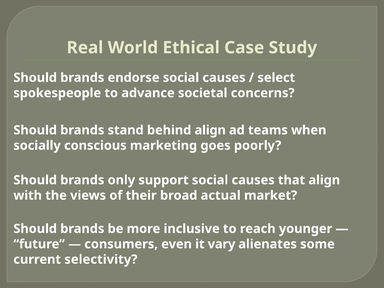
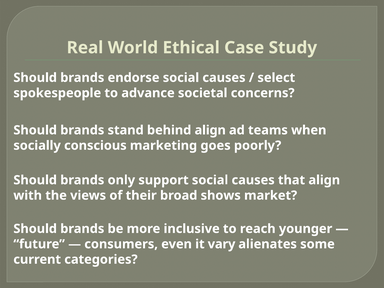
actual: actual -> shows (221, 195)
selectivity: selectivity -> categories (101, 259)
